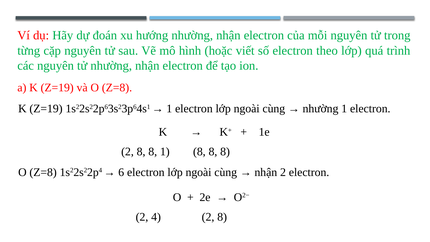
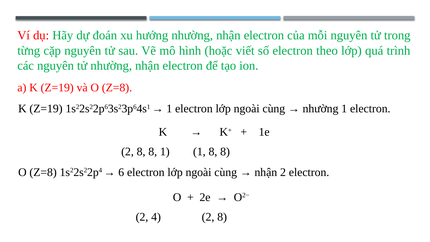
1 8: 8 -> 1 (199, 152)
